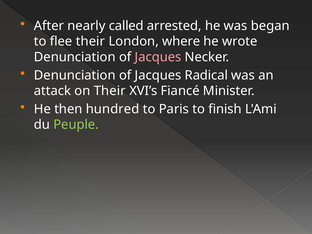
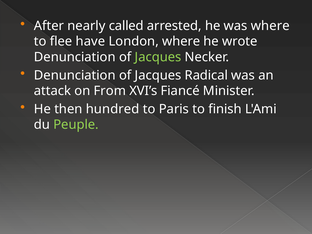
was began: began -> where (270, 26)
flee their: their -> have (90, 41)
Jacques colour: pink -> light green (158, 57)
on Their: Their -> From (110, 91)
